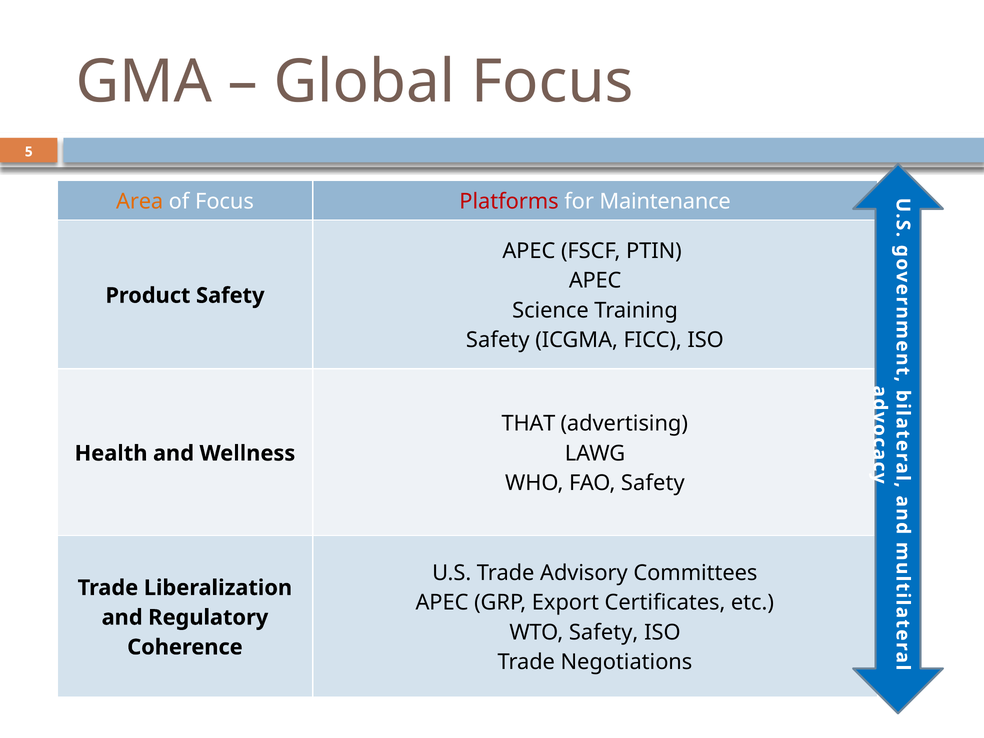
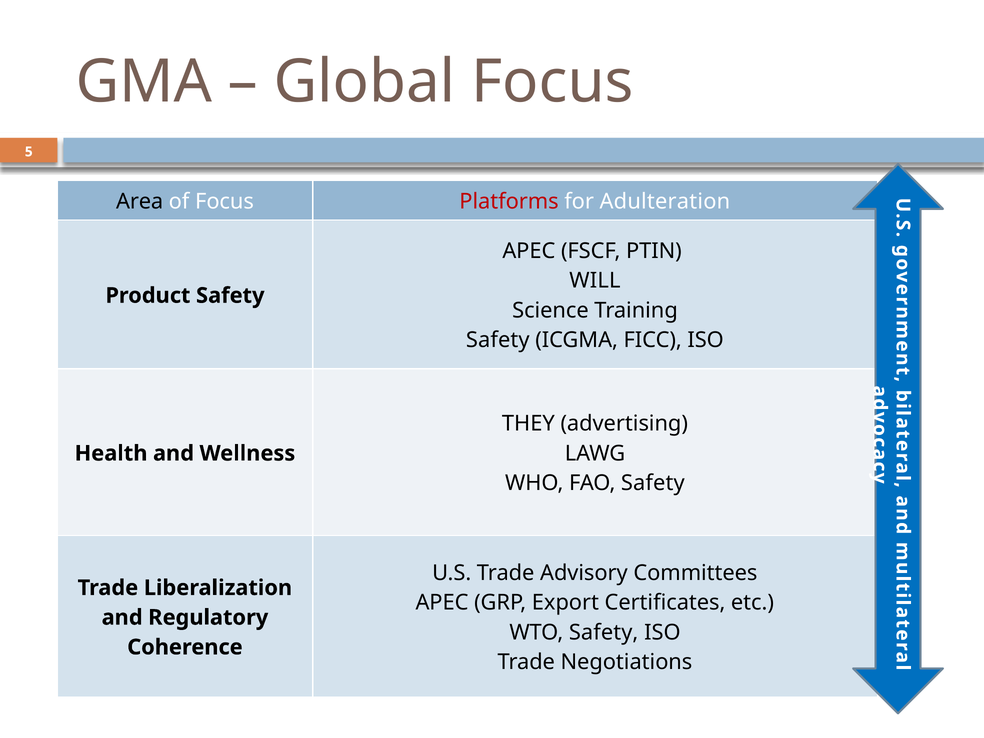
Area colour: orange -> black (140, 201)
Maintenance: Maintenance -> Adulteration (665, 201)
APEC: APEC -> WILL (595, 281)
THAT: THAT -> THEY (528, 424)
